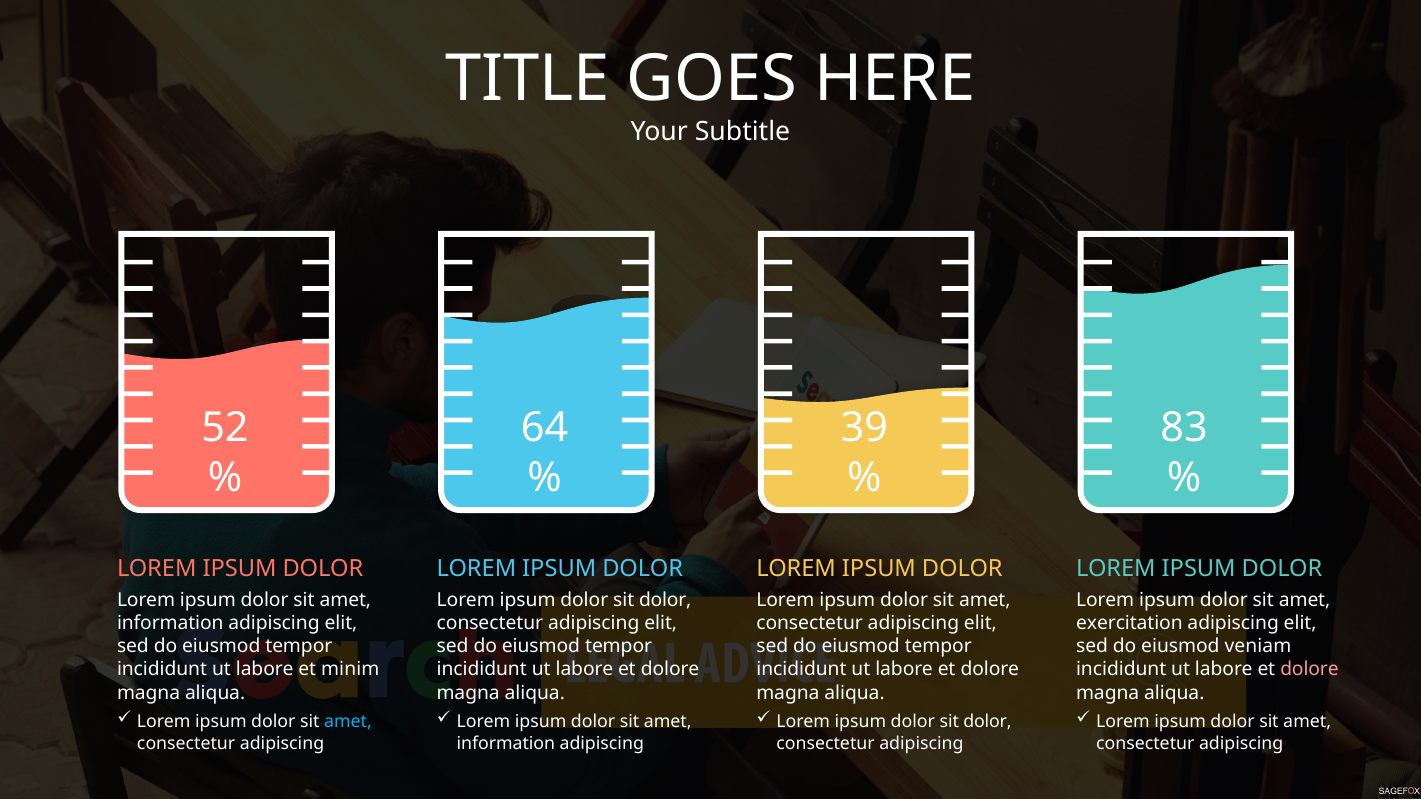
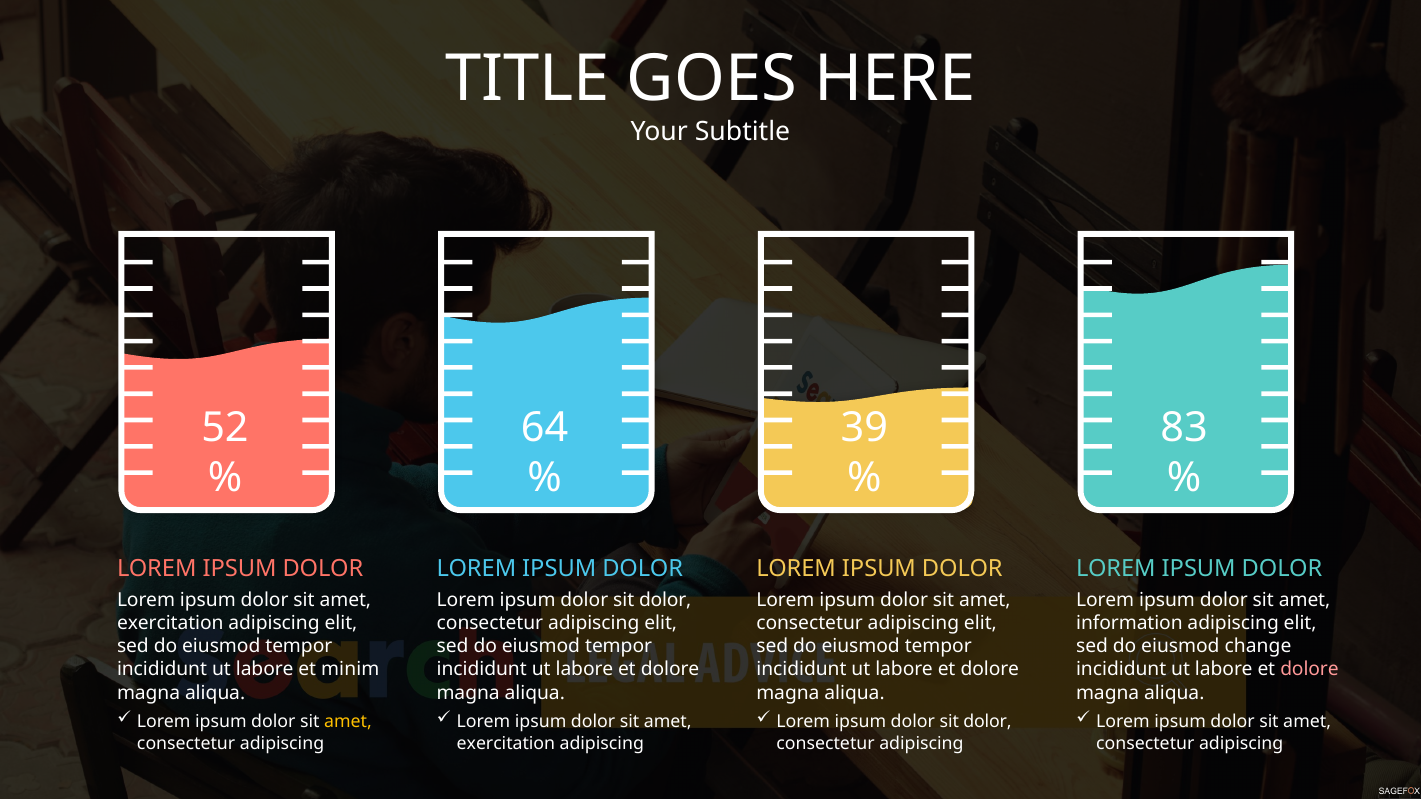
information: information -> exercitation (170, 624)
exercitation: exercitation -> information (1129, 624)
veniam: veniam -> change (1258, 647)
amet colour: light blue -> yellow (348, 722)
information: information -> exercitation (506, 743)
